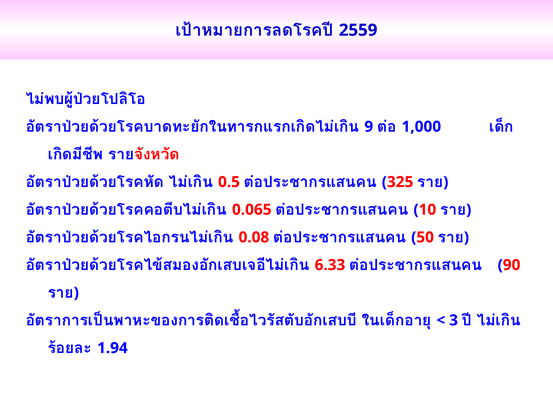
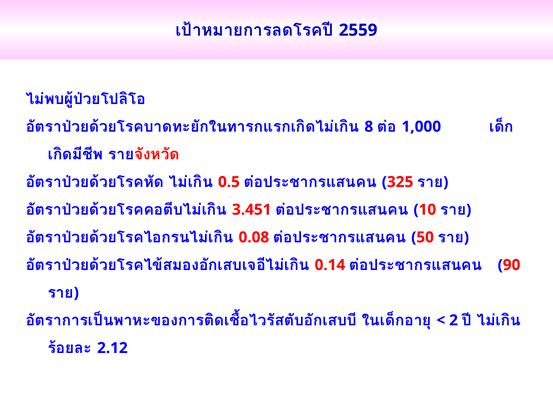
9: 9 -> 8 (369, 127)
0.065: 0.065 -> 3.451 (252, 210)
6.33: 6.33 -> 0.14 (330, 265)
3: 3 -> 2 (454, 320)
1.94: 1.94 -> 2.12 (112, 348)
